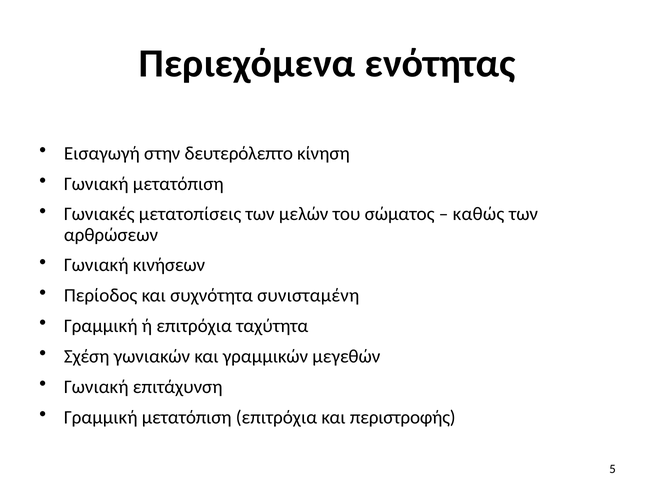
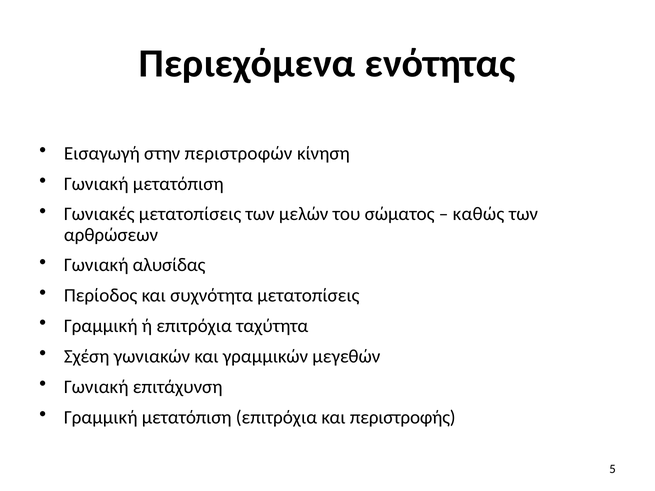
δευτερόλεπτο: δευτερόλεπτο -> περιστροφών (239, 153)
κινήσεων: κινήσεων -> αλυσίδας (169, 265)
συχνότητα συνισταμένη: συνισταμένη -> μετατοπίσεις (308, 296)
